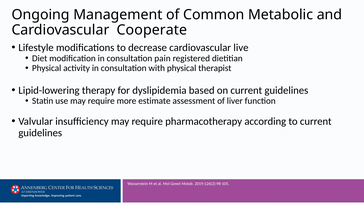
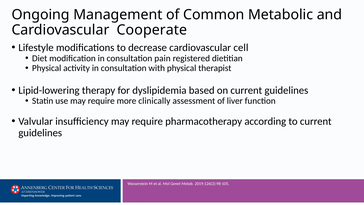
live: live -> cell (241, 48)
estimate: estimate -> clinically (154, 101)
